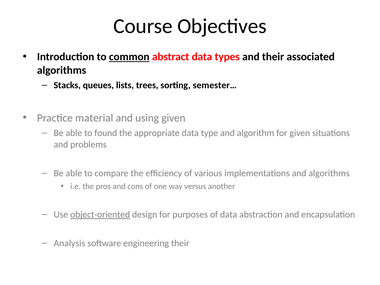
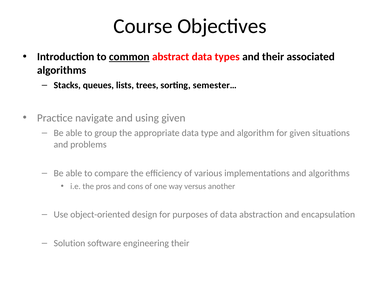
material: material -> navigate (94, 118)
found: found -> group (106, 133)
object-oriented underline: present -> none (100, 215)
Analysis: Analysis -> Solution (69, 243)
